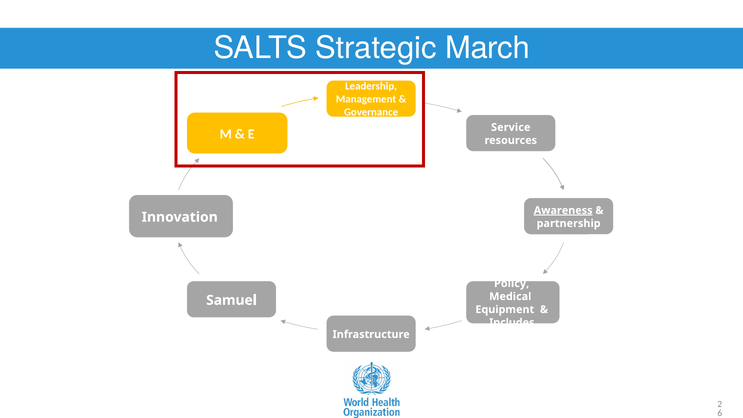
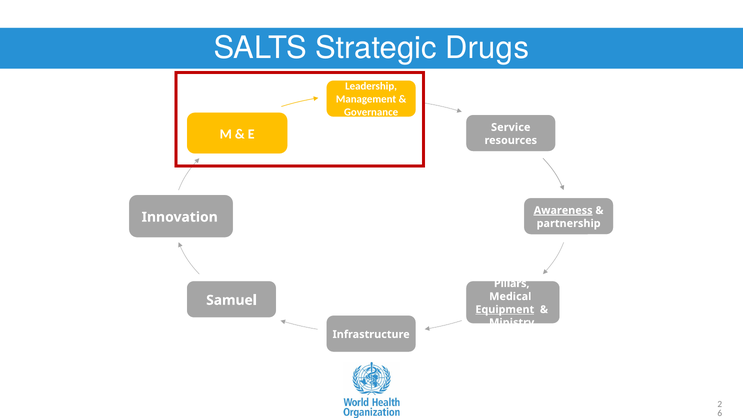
March: March -> Drugs (487, 48)
Policy: Policy -> Pillars (512, 283)
Equipment underline: none -> present (505, 309)
Includes: Includes -> Ministry (512, 322)
